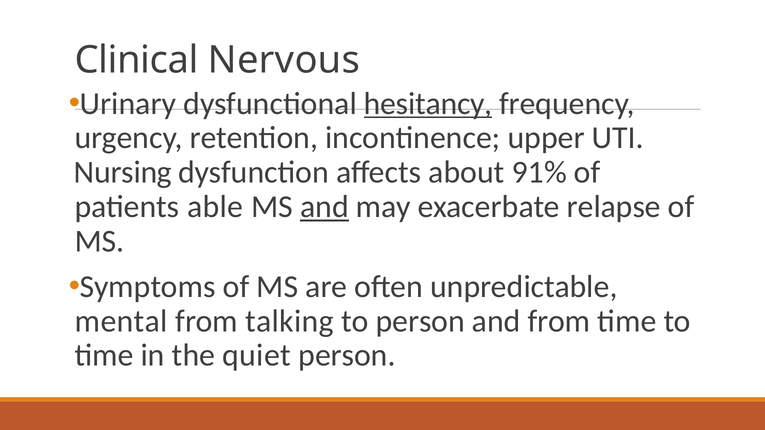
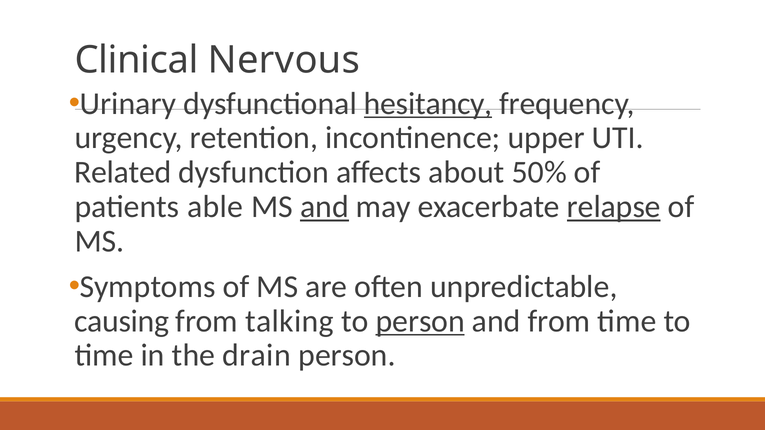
Nursing: Nursing -> Related (123, 172)
91%: 91% -> 50% (539, 172)
relapse underline: none -> present (614, 207)
mental: mental -> causing (122, 321)
person underline: none -> present (420, 321)
quiet: quiet -> drain (257, 356)
